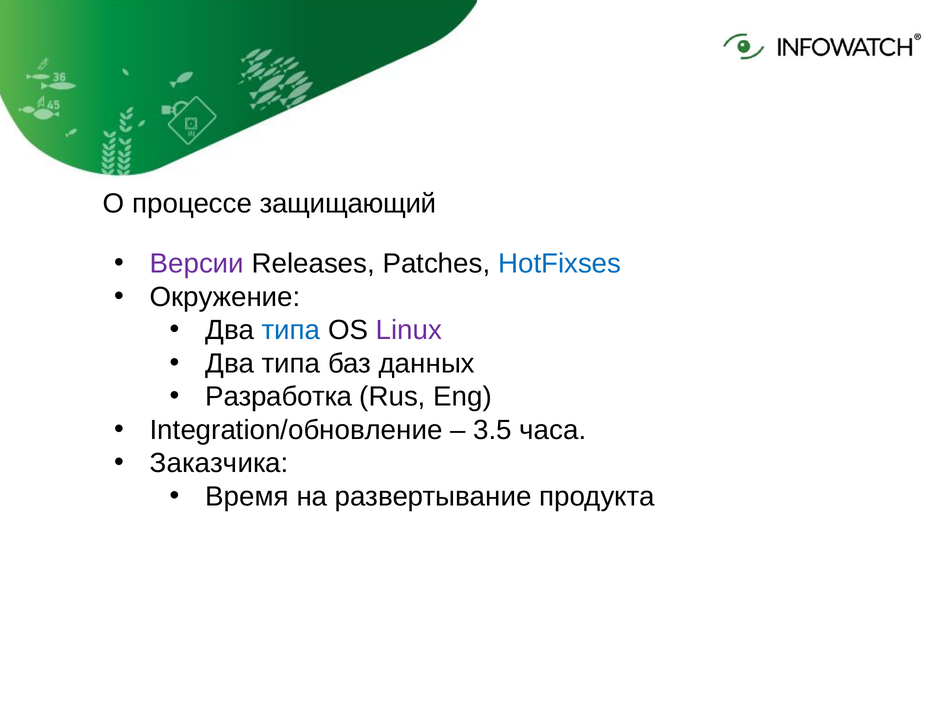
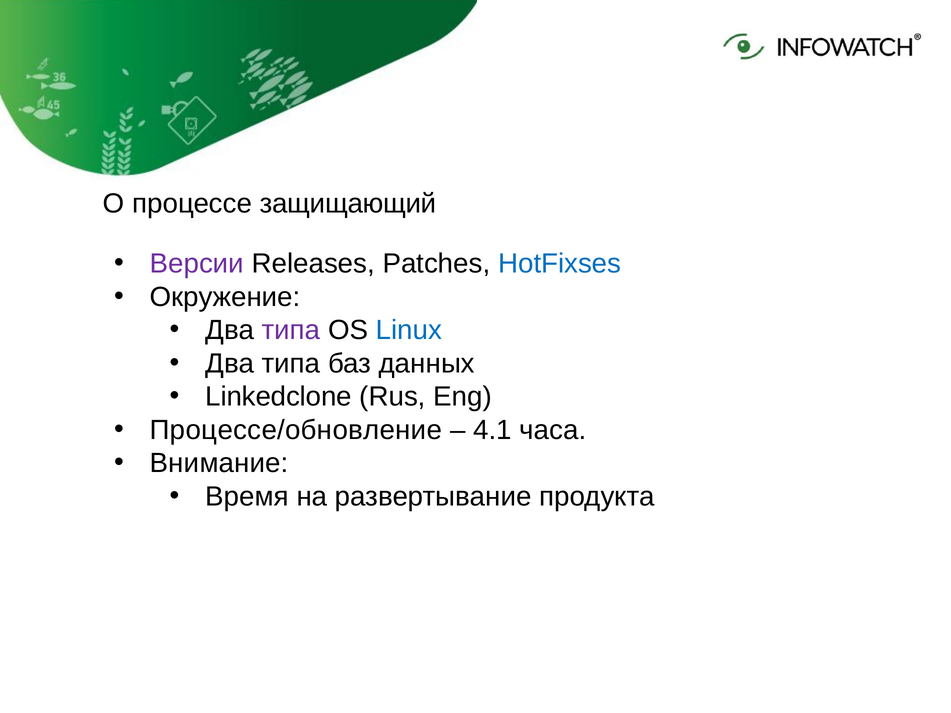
типа colour: blue -> purple (291, 330)
Linux colour: purple -> blue (409, 330)
Разработка: Разработка -> Linkedclone (279, 397)
Integration/обновление: Integration/обновление -> Процессе/обновление (296, 430)
3.5: 3.5 -> 4.1 (492, 430)
Заказчика: Заказчика -> Внимание (219, 463)
